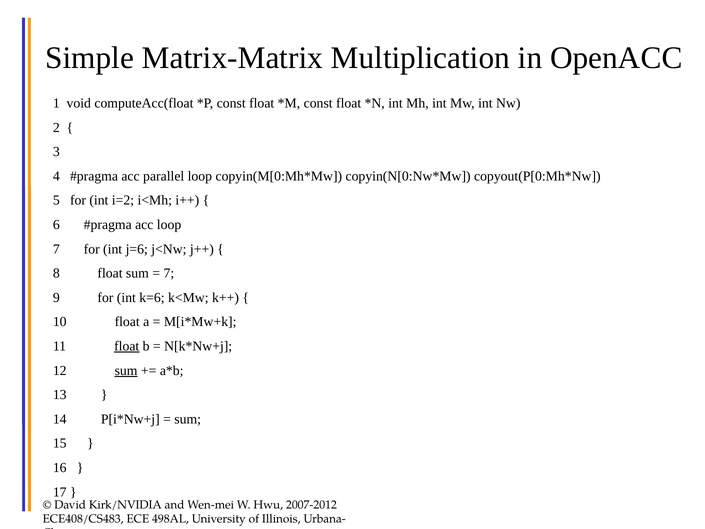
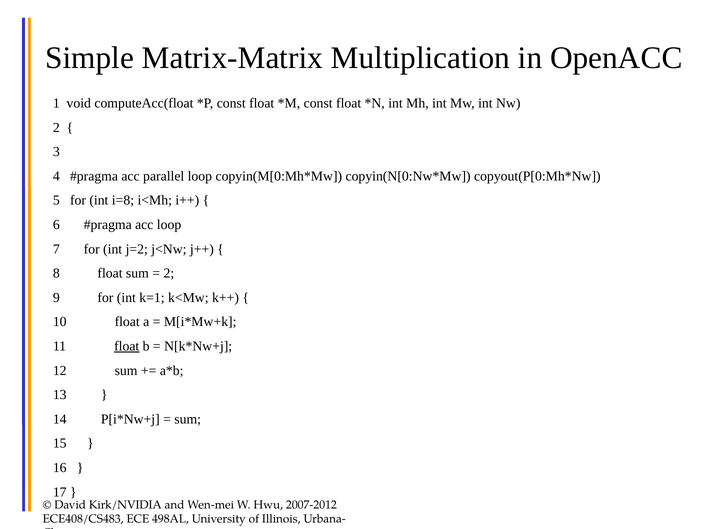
i=2: i=2 -> i=8 (123, 200)
j=6: j=6 -> j=2 (137, 249)
7: 7 -> 2 (169, 273)
k=6: k=6 -> k=1 (152, 297)
sum underline: present -> none (126, 370)
